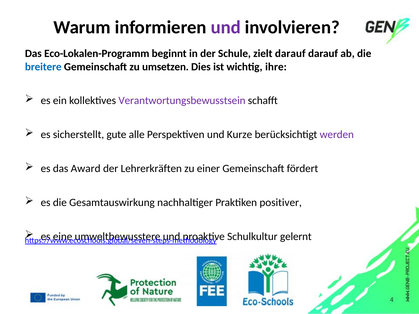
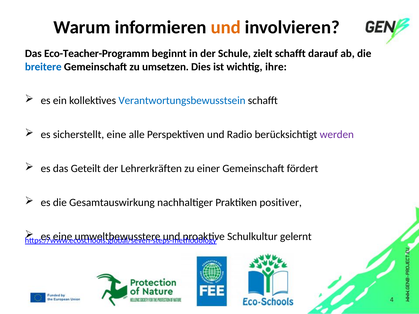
und colour: purple -> orange (226, 27)
Eco-Lokalen-Programm: Eco-Lokalen-Programm -> Eco-Teacher-Programm (97, 53)
zielt darauf: darauf -> schafft (290, 53)
Verantwortungsbewusstsein colour: purple -> blue (182, 101)
sicherstellt gute: gute -> eine (116, 135)
Kurze: Kurze -> Radio (240, 135)
Award: Award -> Geteilt (86, 169)
